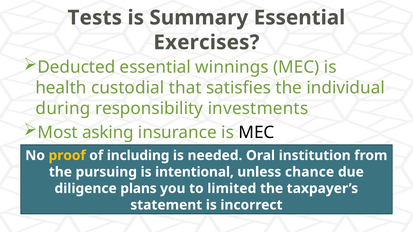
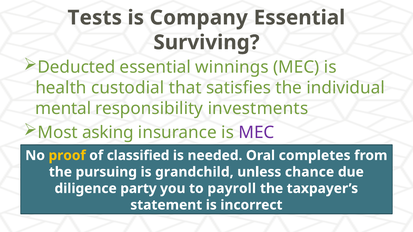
Summary: Summary -> Company (199, 18)
Exercises: Exercises -> Surviving (206, 42)
during: during -> mental (63, 109)
MEC colour: black -> purple (256, 133)
including: including -> classified (138, 156)
institution: institution -> completes (315, 156)
intentional: intentional -> grandchild (194, 172)
plans: plans -> party (138, 189)
limited: limited -> payroll (232, 189)
